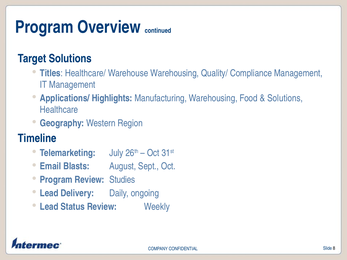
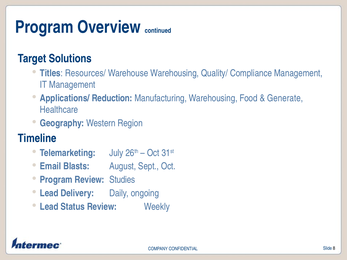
Healthcare/: Healthcare/ -> Resources/ (85, 73)
Highlights: Highlights -> Reduction (112, 98)
Solutions: Solutions -> Generate (285, 98)
